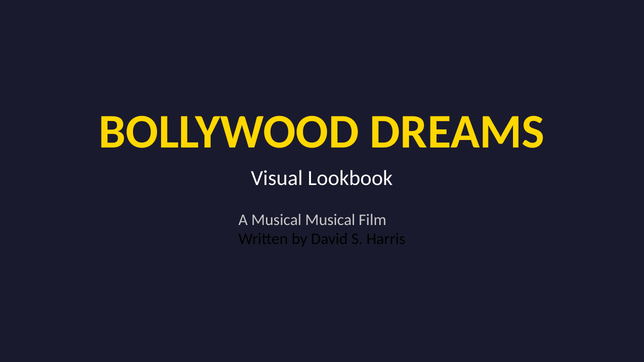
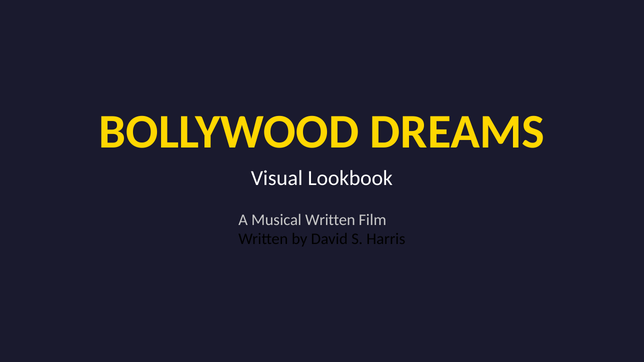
Musical Musical: Musical -> Written (330, 220)
